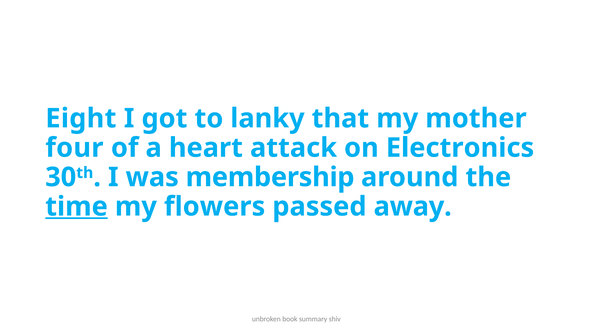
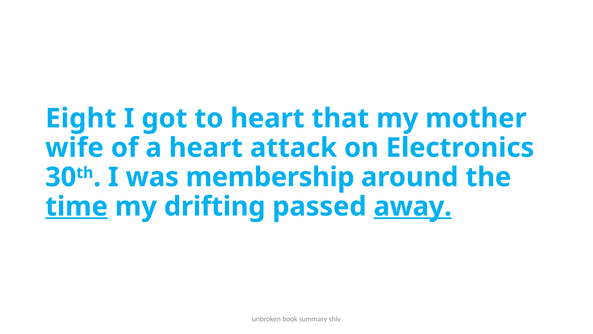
to lanky: lanky -> heart (267, 118)
four: four -> wife (74, 148)
flowers: flowers -> drifting (215, 206)
away underline: none -> present (413, 206)
